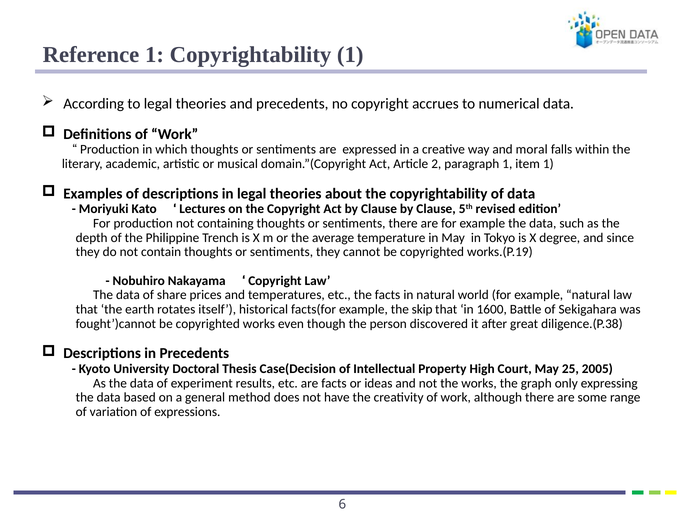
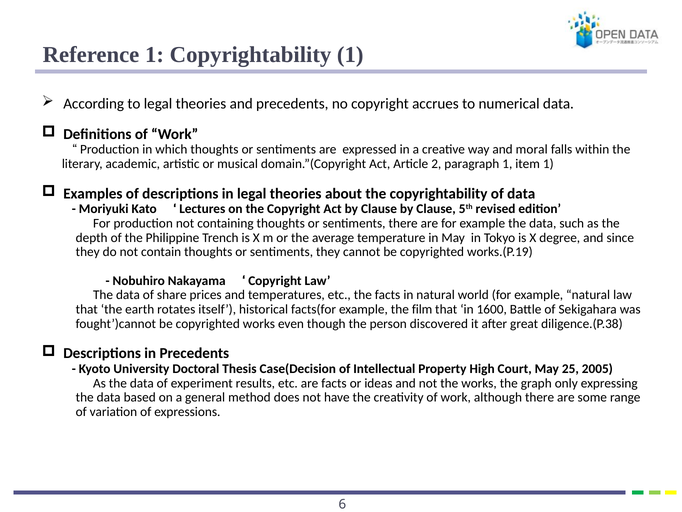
skip: skip -> film (422, 309)
